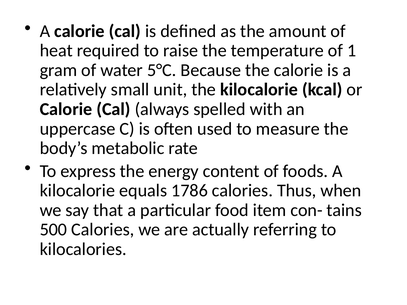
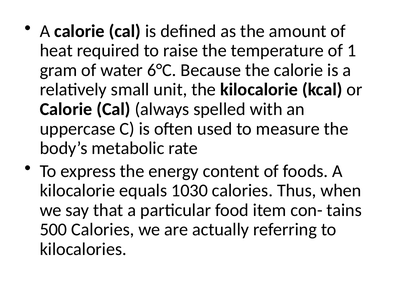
5°C: 5°C -> 6°C (162, 70)
1786: 1786 -> 1030 (190, 191)
